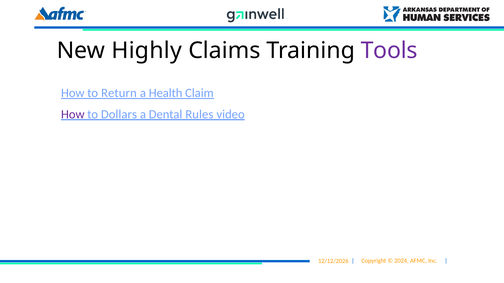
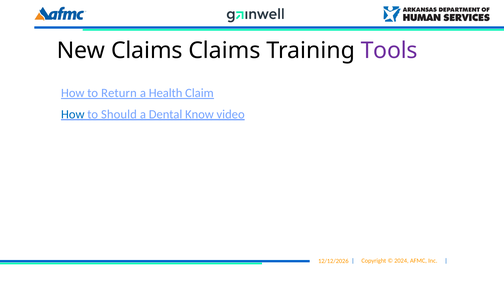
New Highly: Highly -> Claims (147, 51)
How colour: purple -> blue (73, 114)
Dollars: Dollars -> Should (119, 114)
Rules: Rules -> Know (199, 114)
